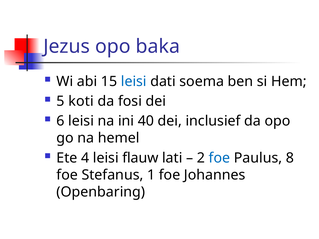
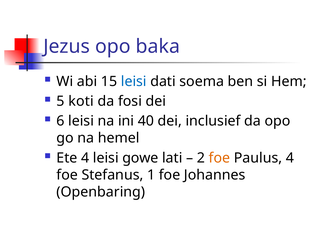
flauw: flauw -> gowe (140, 158)
foe colour: blue -> orange (219, 158)
Paulus 8: 8 -> 4 (290, 158)
